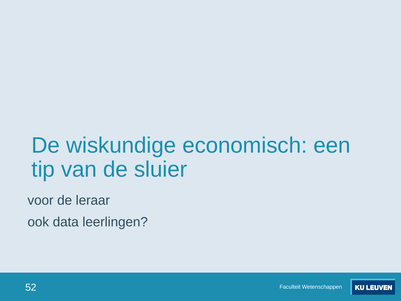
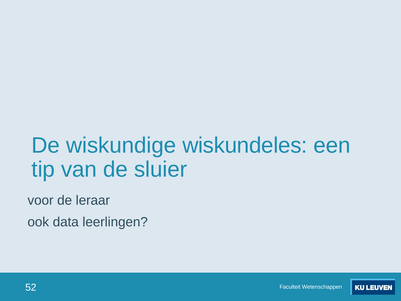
economisch: economisch -> wiskundeles (245, 145)
